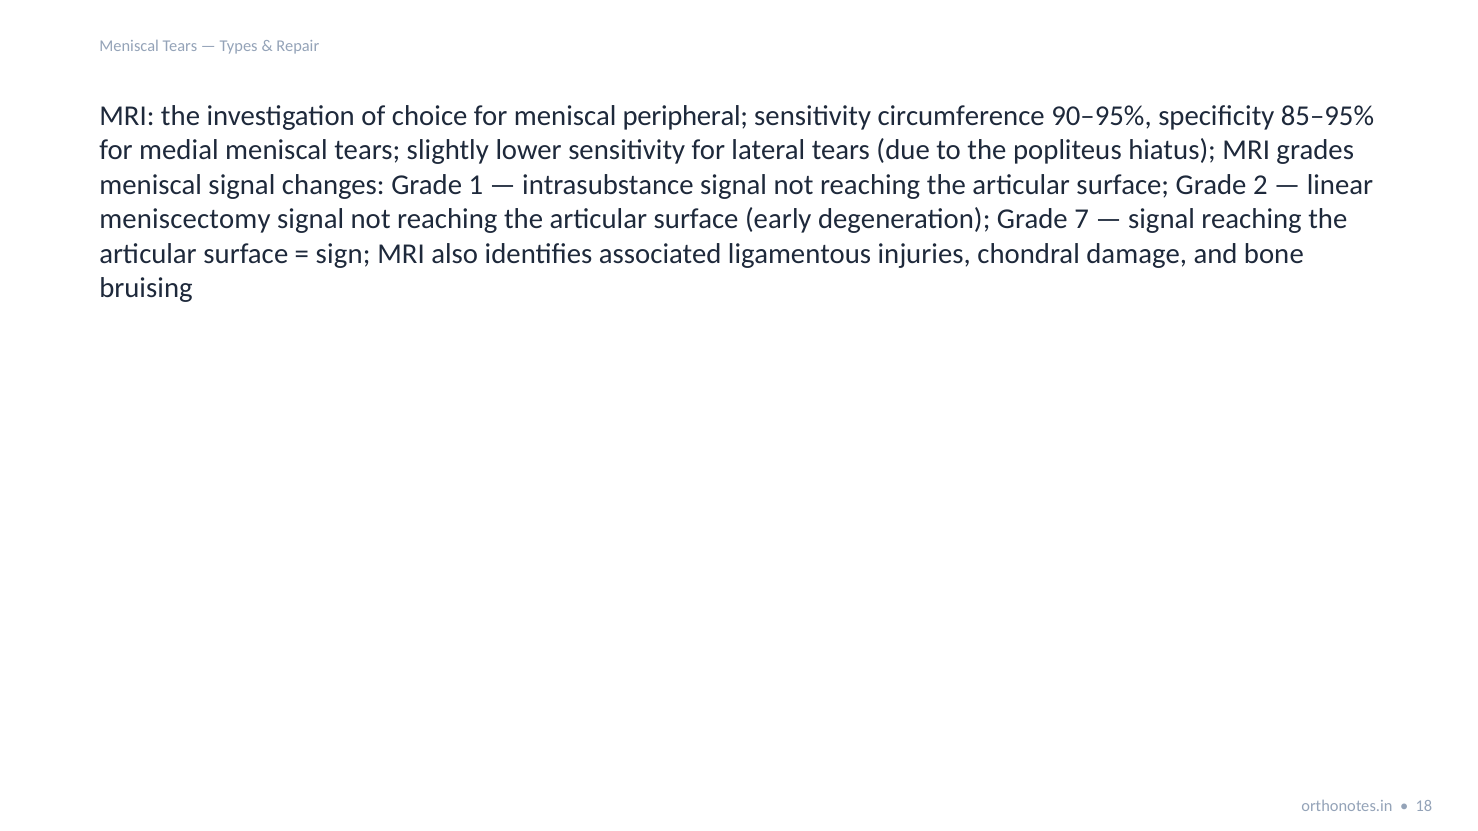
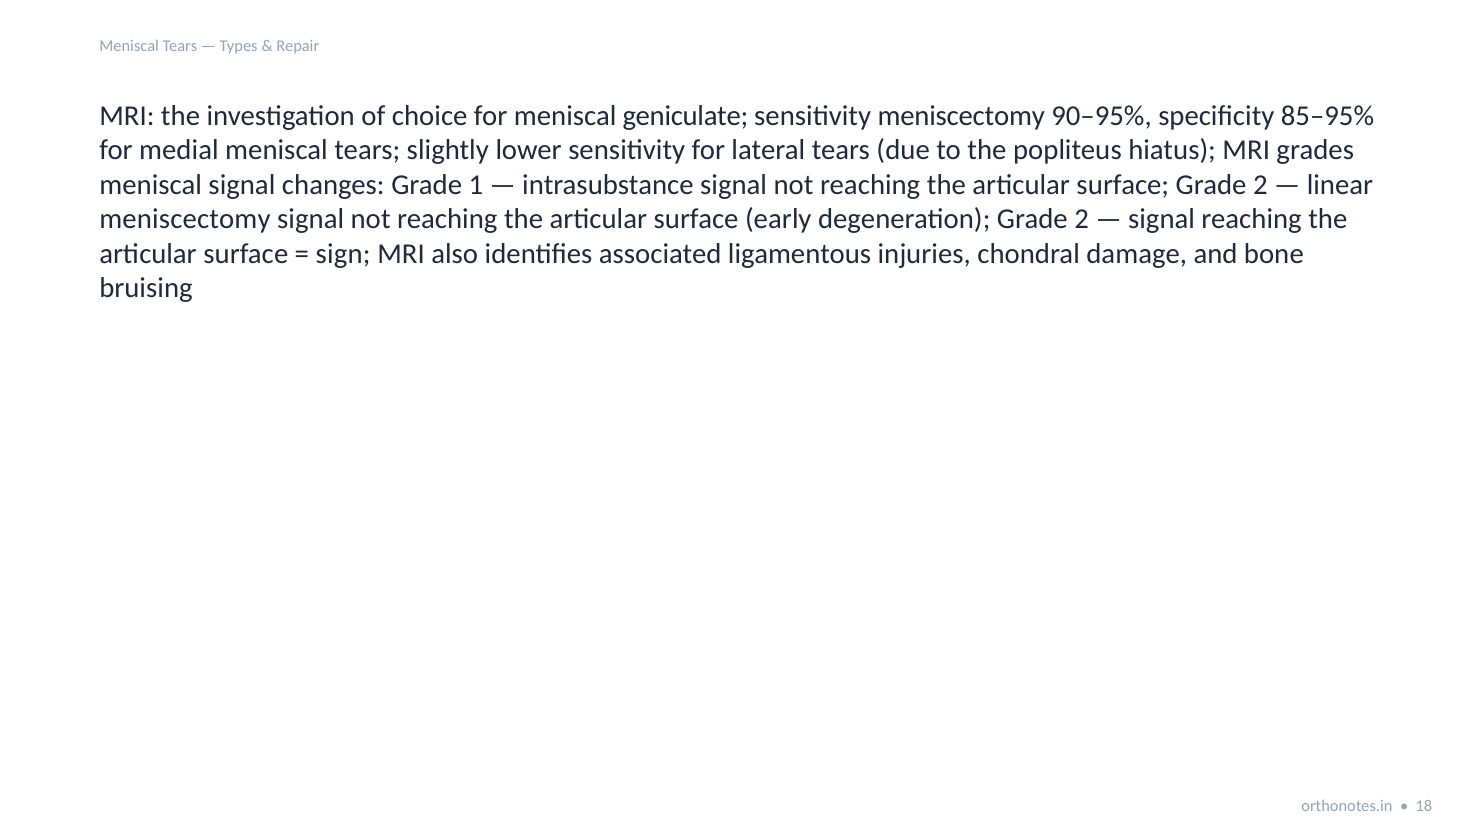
peripheral: peripheral -> geniculate (685, 116)
sensitivity circumference: circumference -> meniscectomy (961, 116)
degeneration Grade 7: 7 -> 2 (1082, 219)
